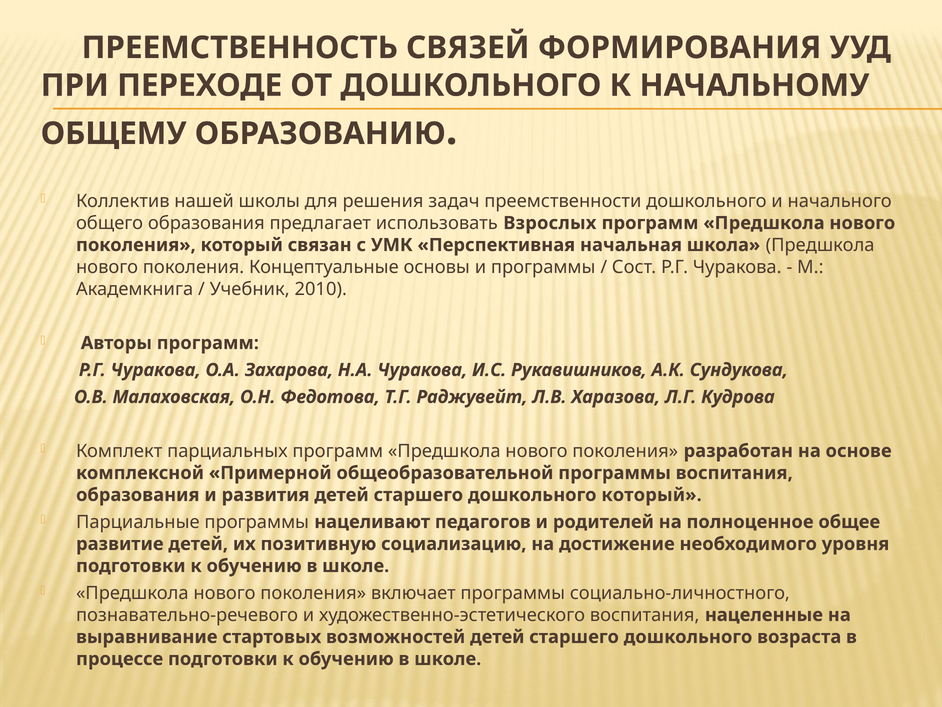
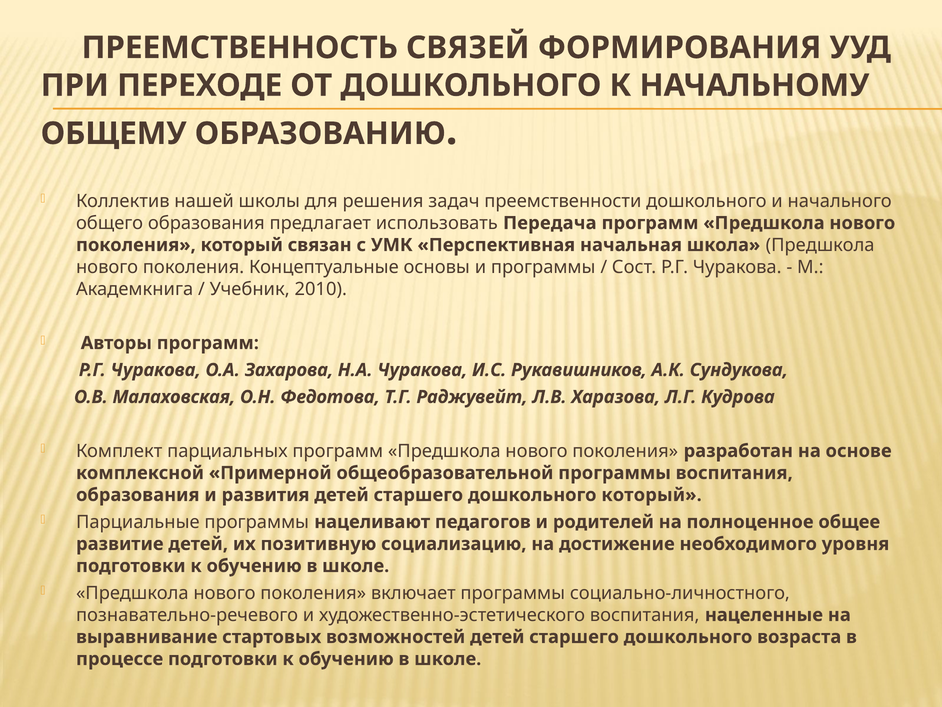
Взрослых: Взрослых -> Передача (550, 223)
